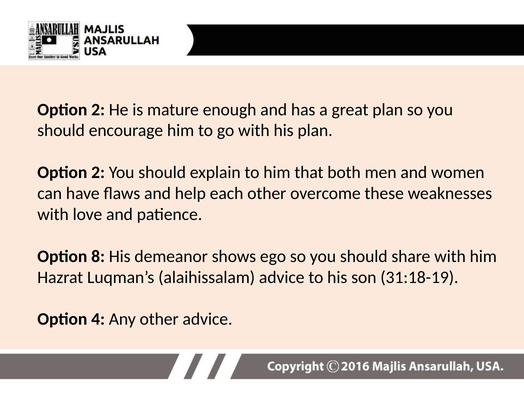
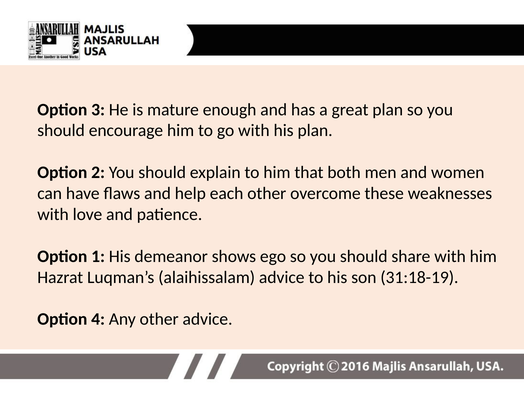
2: 2 -> 3 (98, 110)
8: 8 -> 1 (98, 256)
